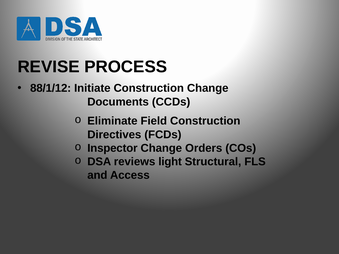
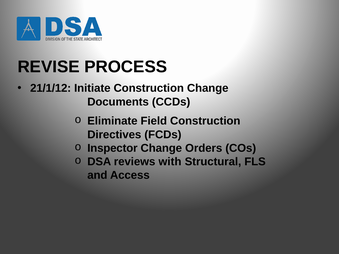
88/1/12: 88/1/12 -> 21/1/12 (51, 88)
light: light -> with (170, 162)
